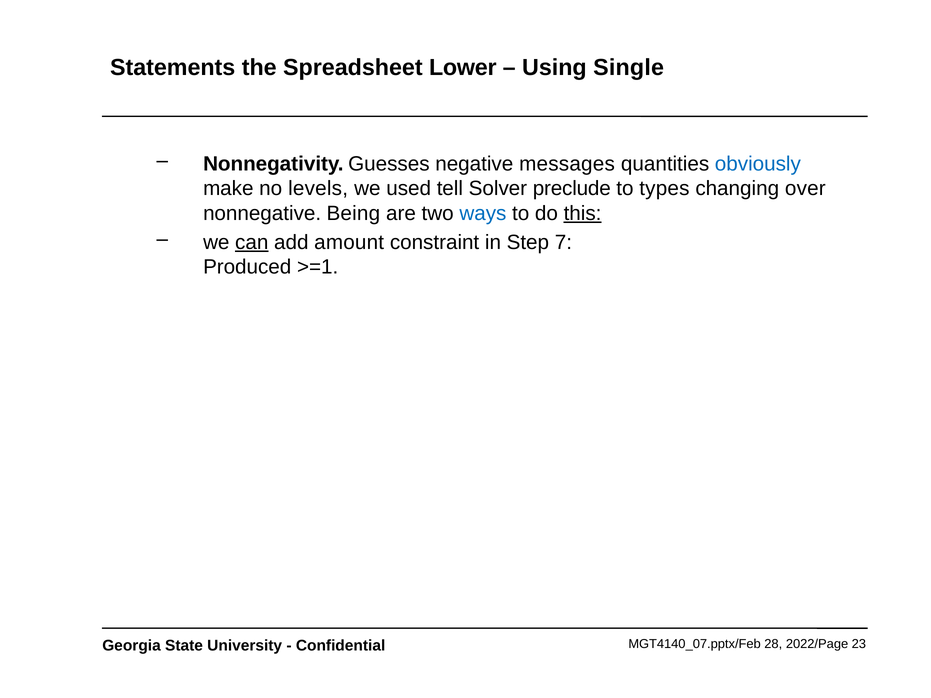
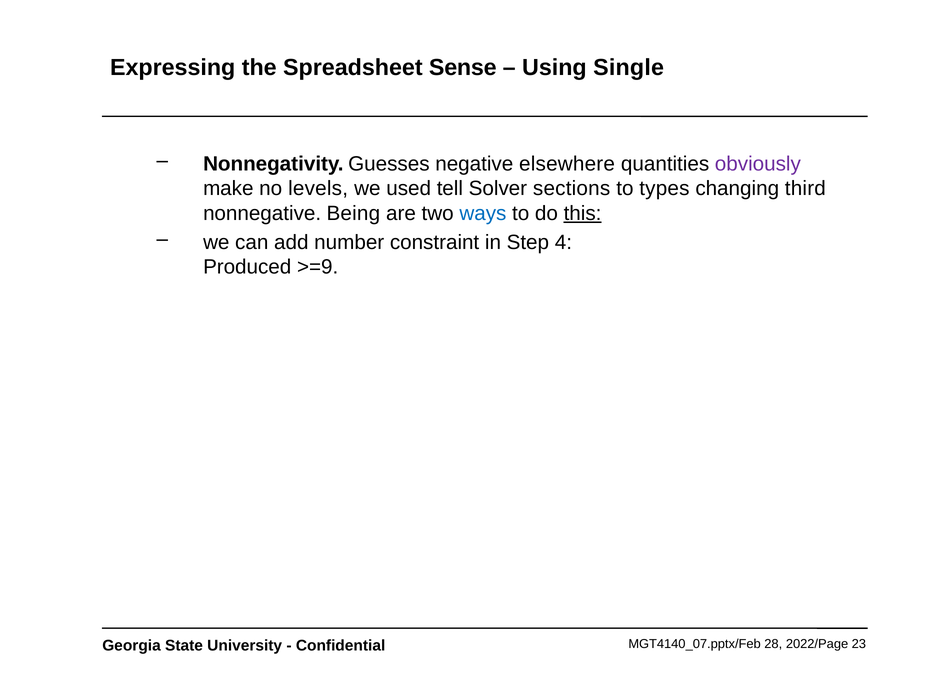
Statements: Statements -> Expressing (173, 68)
Lower: Lower -> Sense (463, 68)
messages: messages -> elsewhere (567, 164)
obviously colour: blue -> purple (758, 164)
preclude: preclude -> sections (572, 189)
over: over -> third (805, 189)
can underline: present -> none (252, 242)
amount: amount -> number (349, 242)
7: 7 -> 4 (563, 242)
>=1: >=1 -> >=9 (318, 267)
